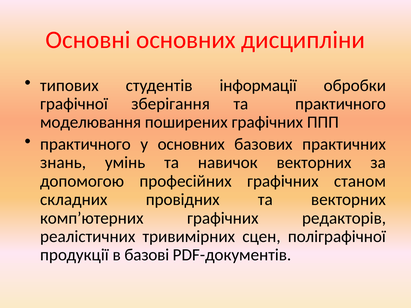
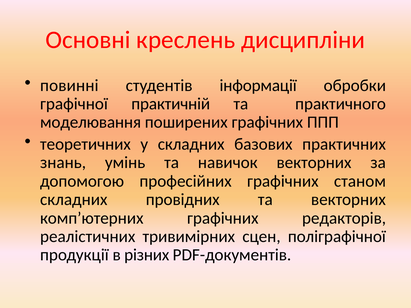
Основні основних: основних -> креслень (186, 40)
типових: типових -> повинні (69, 85)
зберігання: зберігання -> практичній (171, 104)
практичного: практичного -> теоретичних (85, 144)
у основних: основних -> складних (191, 144)
базові: базові -> різних (147, 255)
